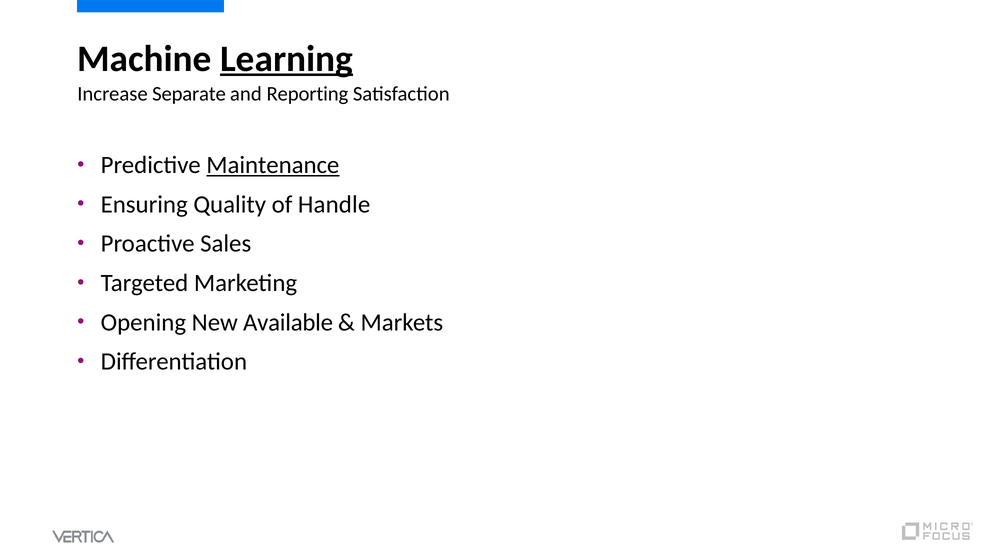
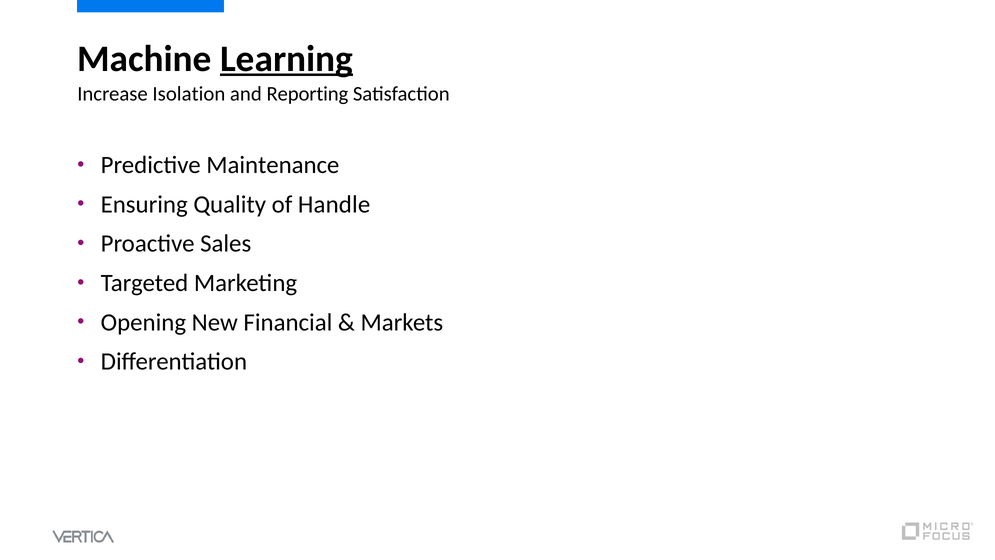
Separate: Separate -> Isolation (189, 94)
Maintenance underline: present -> none (273, 165)
Available: Available -> Financial (288, 322)
